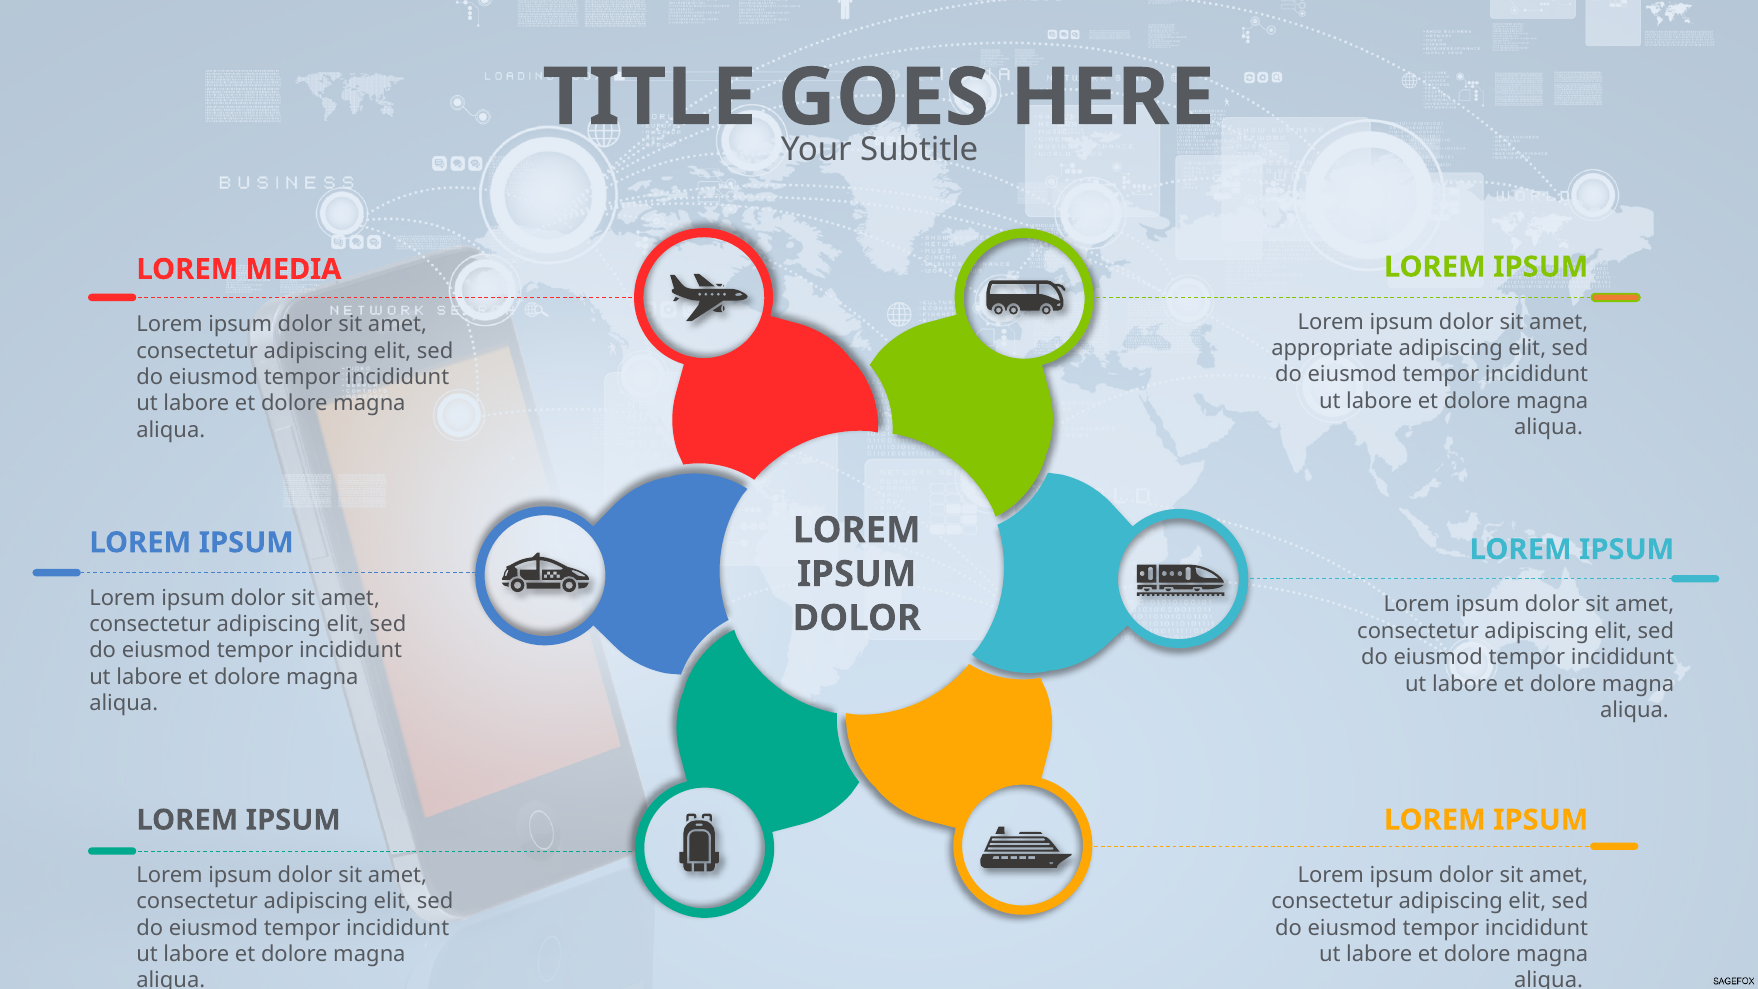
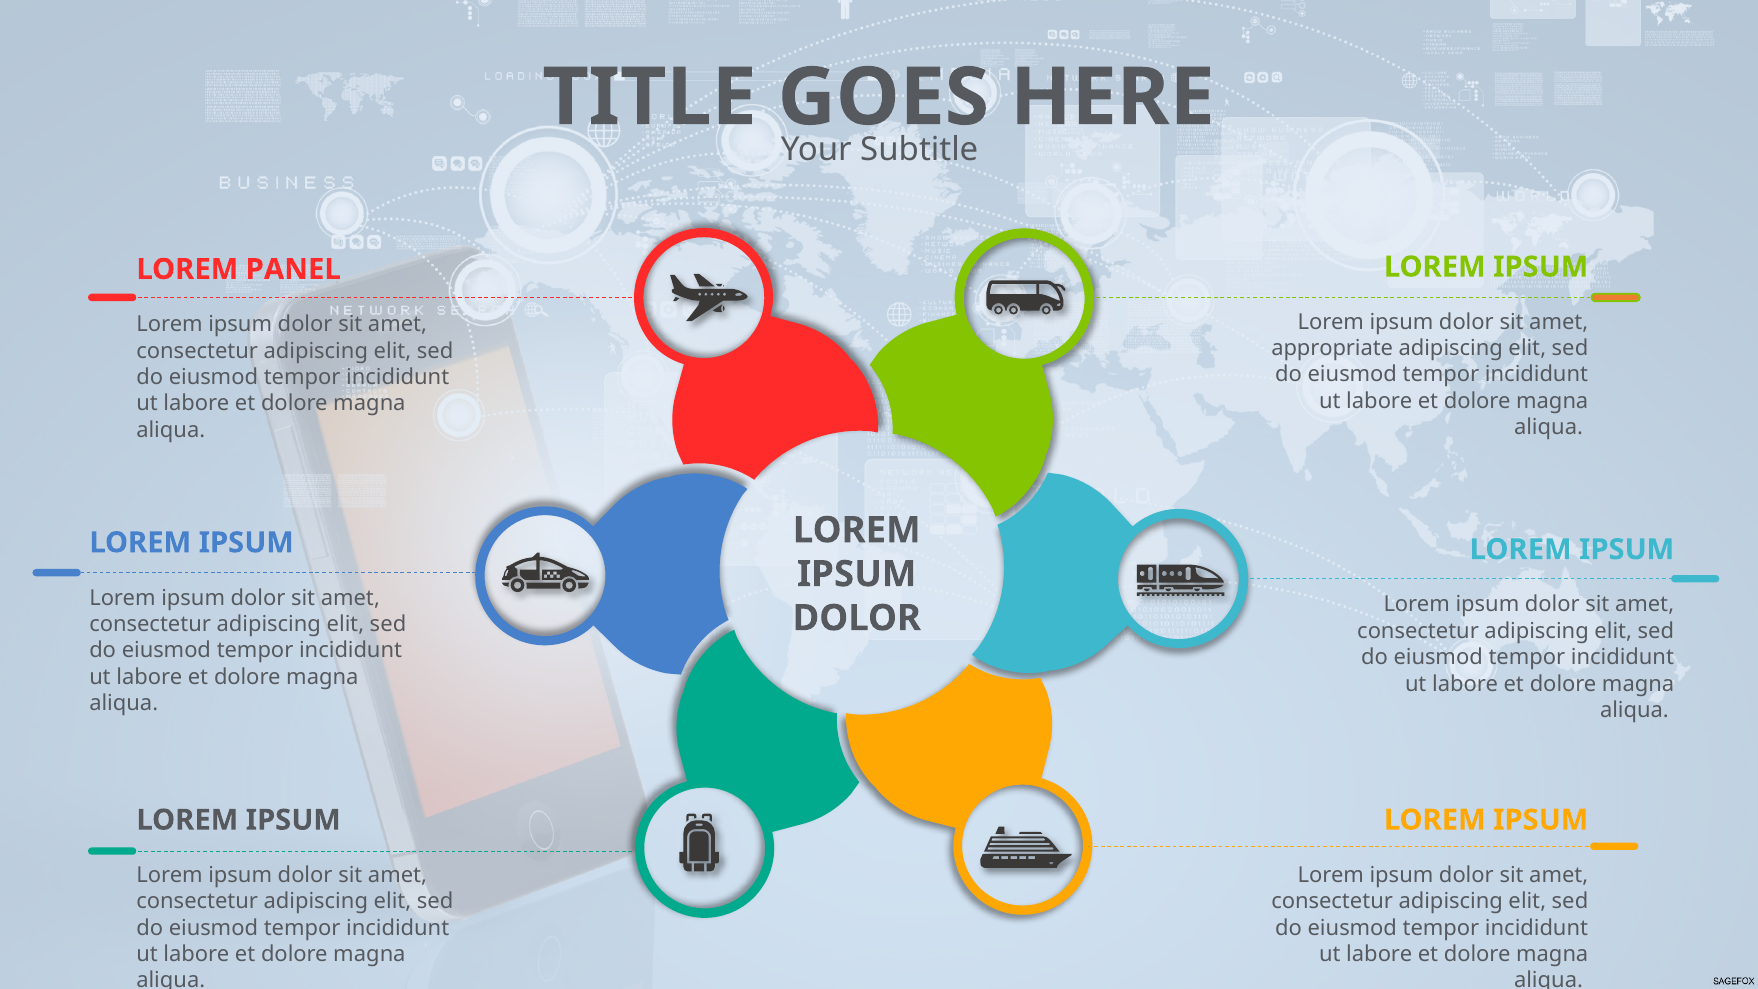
MEDIA: MEDIA -> PANEL (293, 269)
